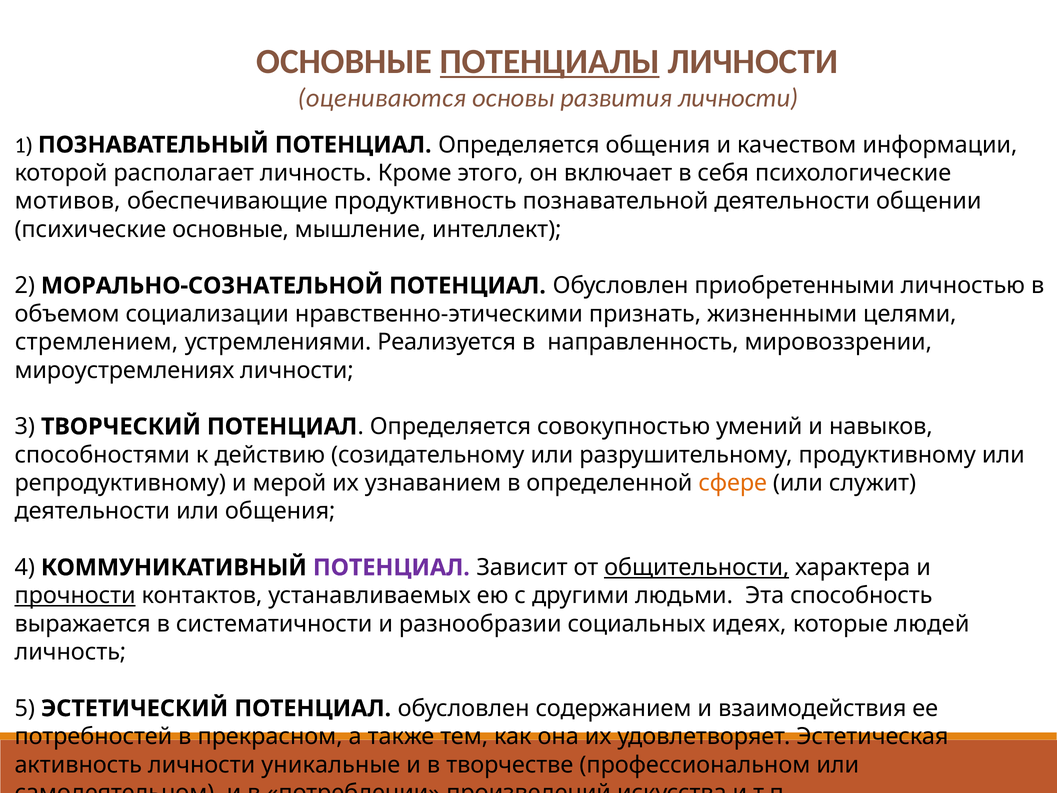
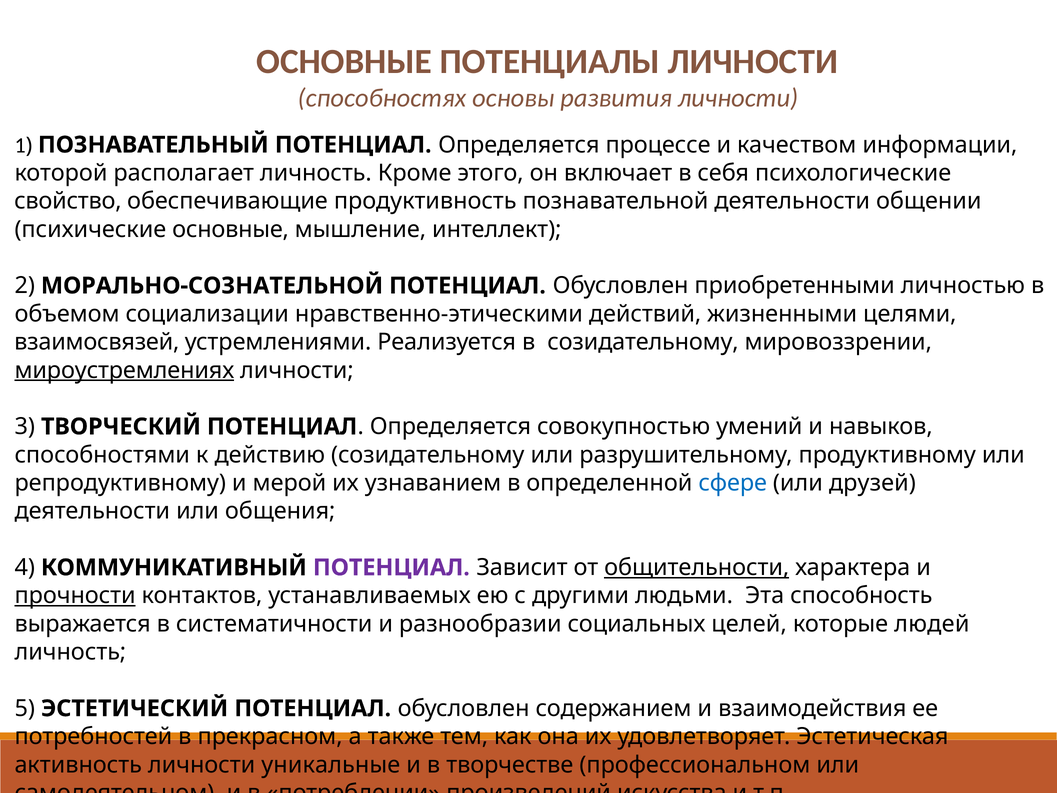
ПОТЕНЦИАЛЫ underline: present -> none (550, 62)
оцениваются: оцениваются -> способностях (382, 98)
Определяется общения: общения -> процессе (658, 145)
мотивов: мотивов -> свойство (68, 201)
признать: признать -> действий (645, 314)
стремлением: стремлением -> взаимосвязей (97, 342)
в направленность: направленность -> созидательному (643, 342)
мироустремлениях underline: none -> present (124, 370)
сфере colour: orange -> blue (733, 483)
служит: служит -> друзей (872, 483)
идеях: идеях -> целей (749, 624)
